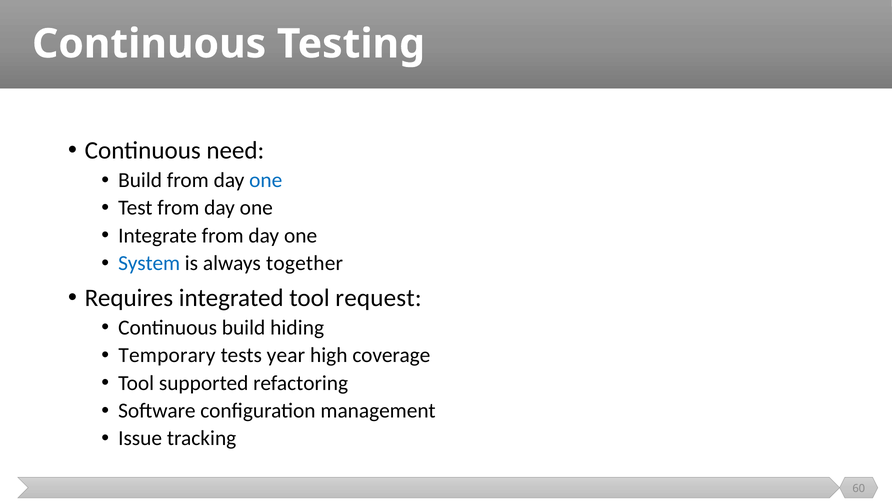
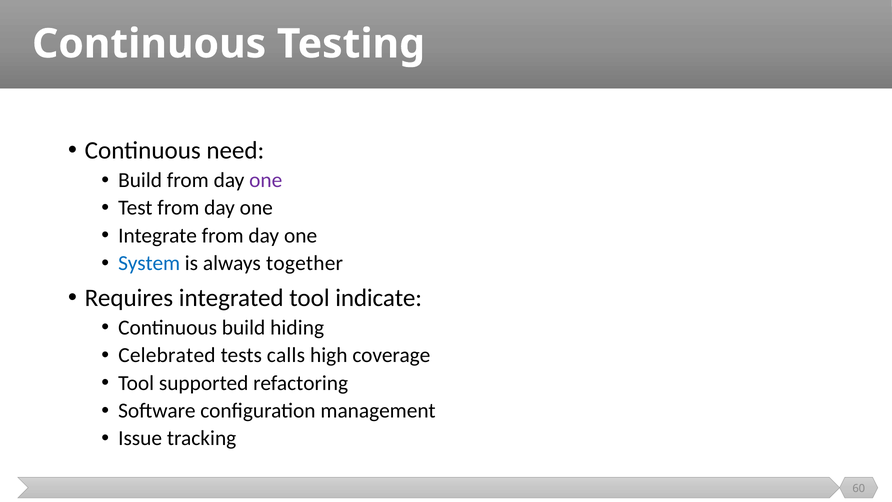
one colour: blue -> purple (266, 180)
request: request -> indicate (379, 298)
Temporary: Temporary -> Celebrated (167, 355)
year: year -> calls (286, 355)
